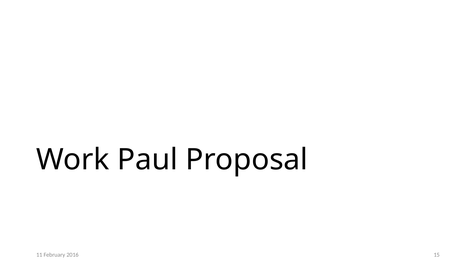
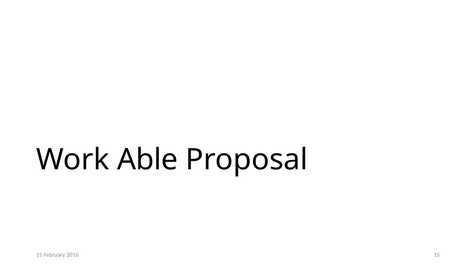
Paul: Paul -> Able (148, 160)
